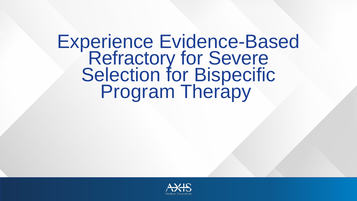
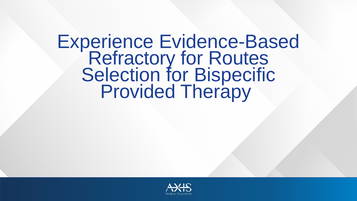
Severe: Severe -> Routes (239, 58)
Program: Program -> Provided (138, 92)
